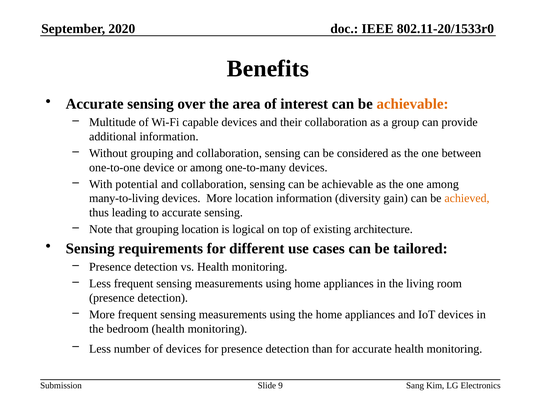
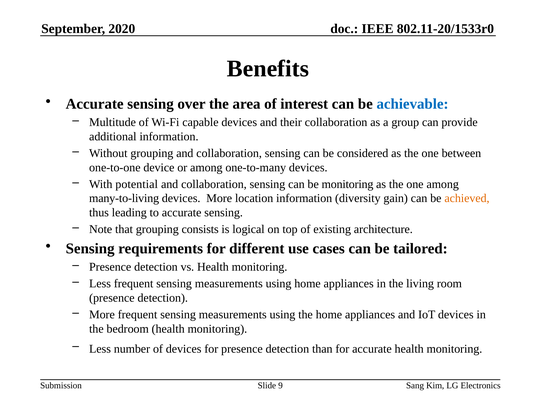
achievable colour: orange -> blue (412, 104)
sensing can be achievable: achievable -> monitoring (348, 184)
grouping location: location -> consists (200, 229)
